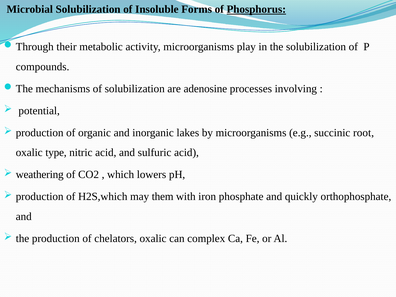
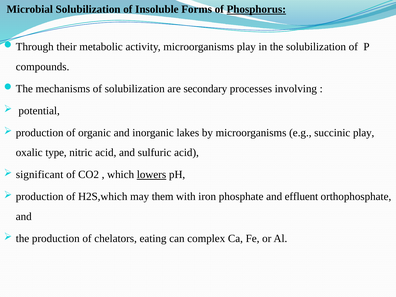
adenosine: adenosine -> secondary (205, 89)
succinic root: root -> play (364, 133)
weathering: weathering -> significant (40, 175)
lowers underline: none -> present (152, 175)
quickly: quickly -> effluent (301, 197)
chelators oxalic: oxalic -> eating (153, 238)
